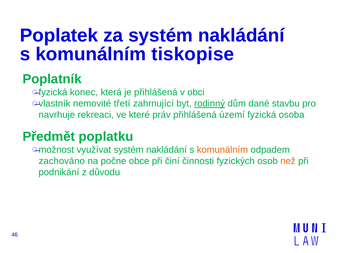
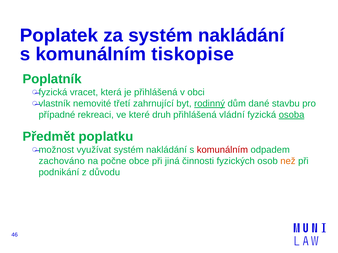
konec: konec -> vracet (84, 92)
navrhuje: navrhuje -> případné (57, 115)
práv: práv -> druh (162, 115)
území: území -> vládní (232, 115)
osoba underline: none -> present (292, 115)
komunálním colour: orange -> red (222, 150)
činí: činí -> jiná (172, 161)
